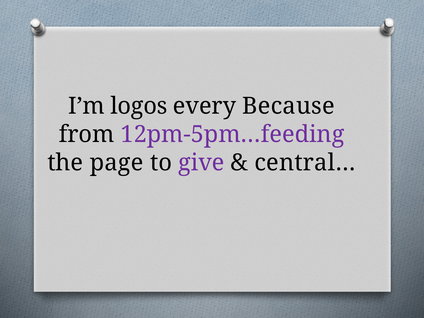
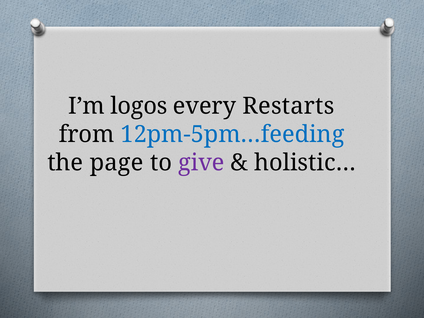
Because: Because -> Restarts (288, 106)
12pm-5pm…feeding colour: purple -> blue (233, 134)
central…: central… -> holistic… (305, 163)
